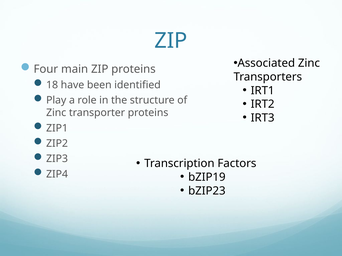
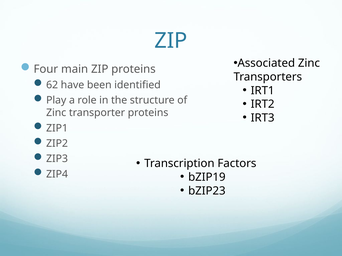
18: 18 -> 62 (52, 85)
